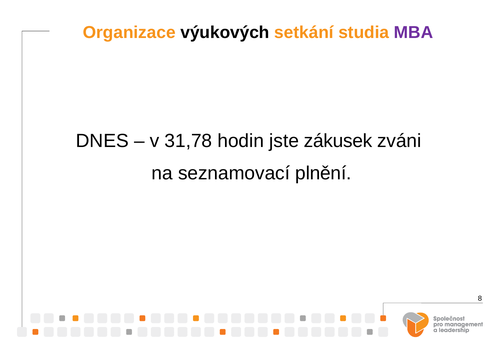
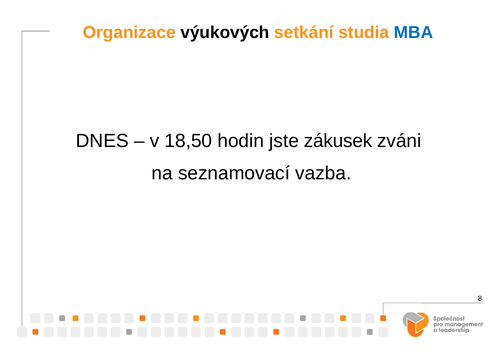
MBA colour: purple -> blue (414, 32)
31,78: 31,78 -> 18,50 (188, 141)
plnění: plnění -> vazba (323, 173)
